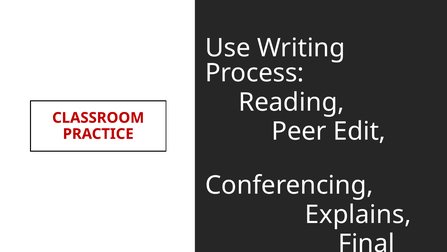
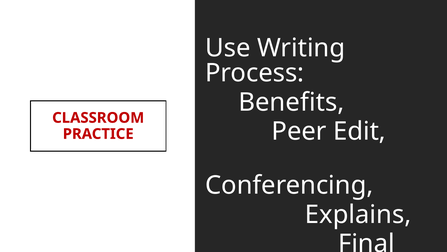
Reading: Reading -> Benefits (291, 102)
